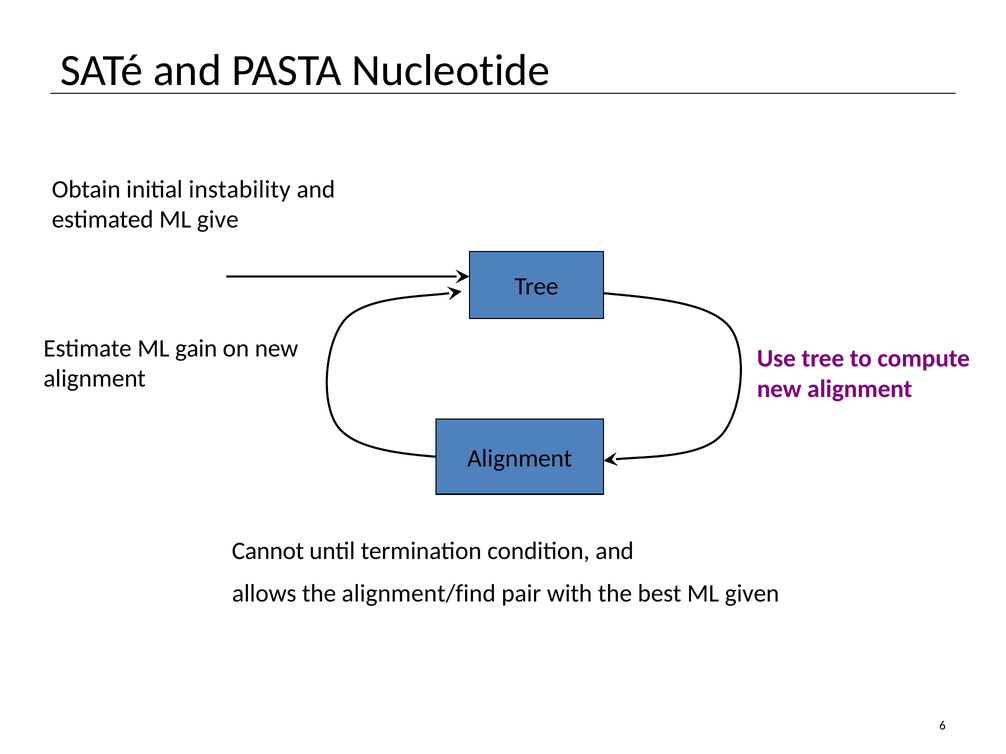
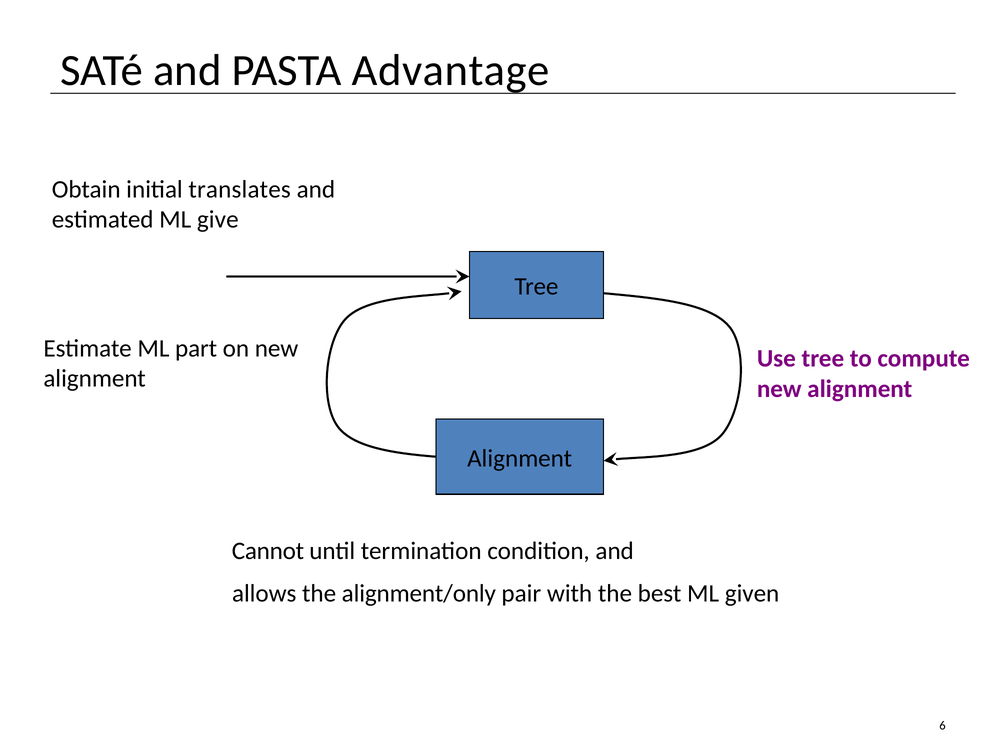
Nucleotide: Nucleotide -> Advantage (451, 71)
instability: instability -> translates (240, 189)
gain: gain -> part (196, 349)
alignment/find: alignment/find -> alignment/only (419, 594)
